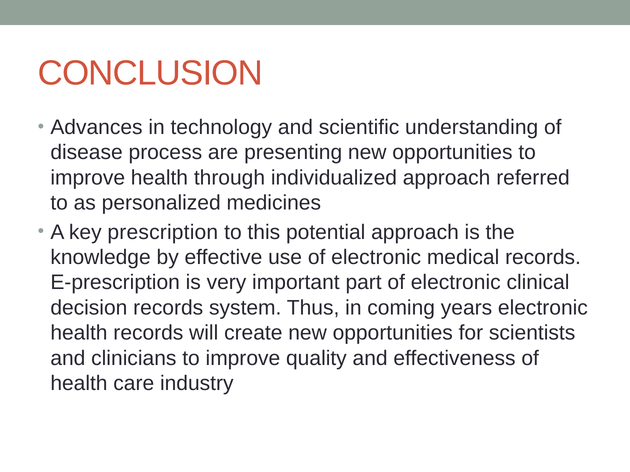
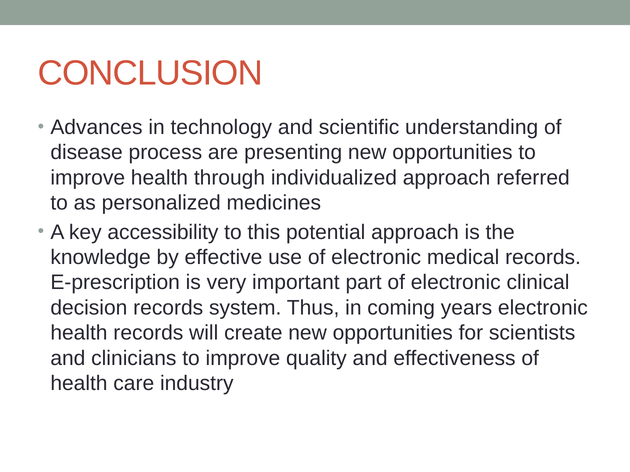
prescription: prescription -> accessibility (163, 232)
